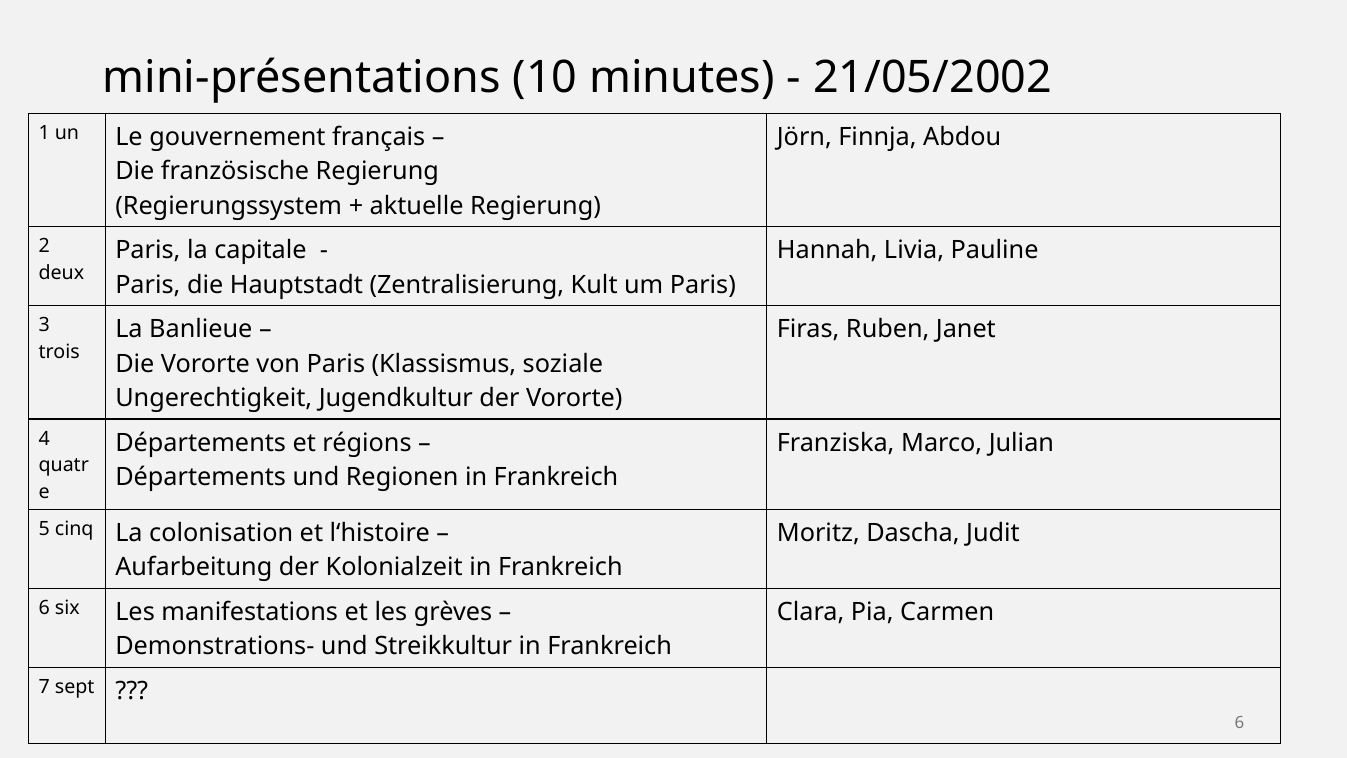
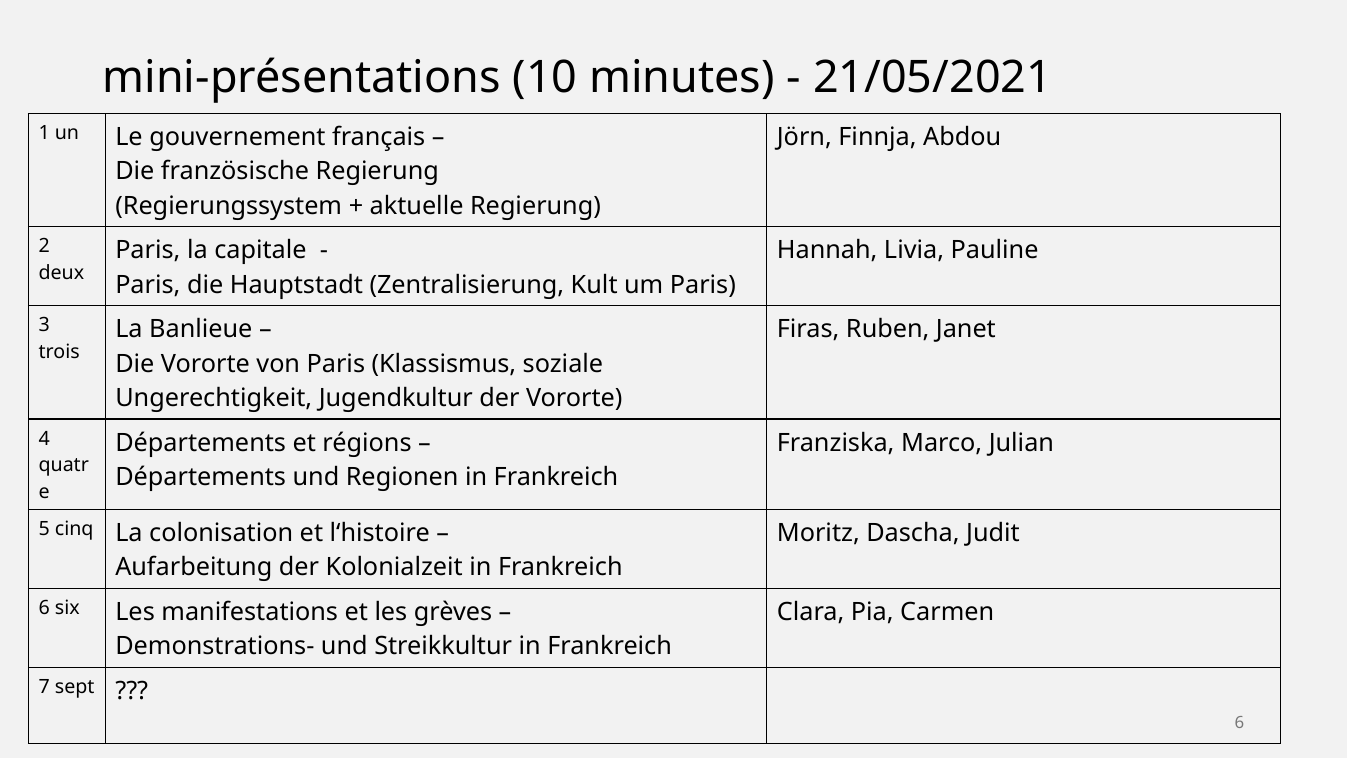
21/05/2002: 21/05/2002 -> 21/05/2021 (933, 77)
